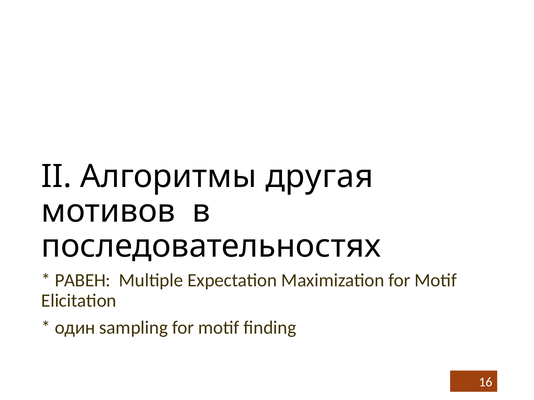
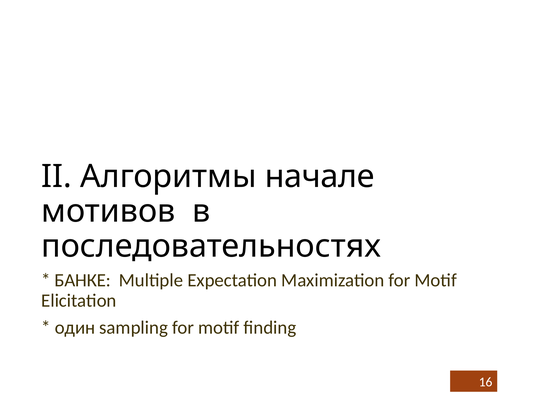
другая: другая -> начале (320, 177)
РАВЕН: РАВЕН -> БАНКЕ (83, 281)
